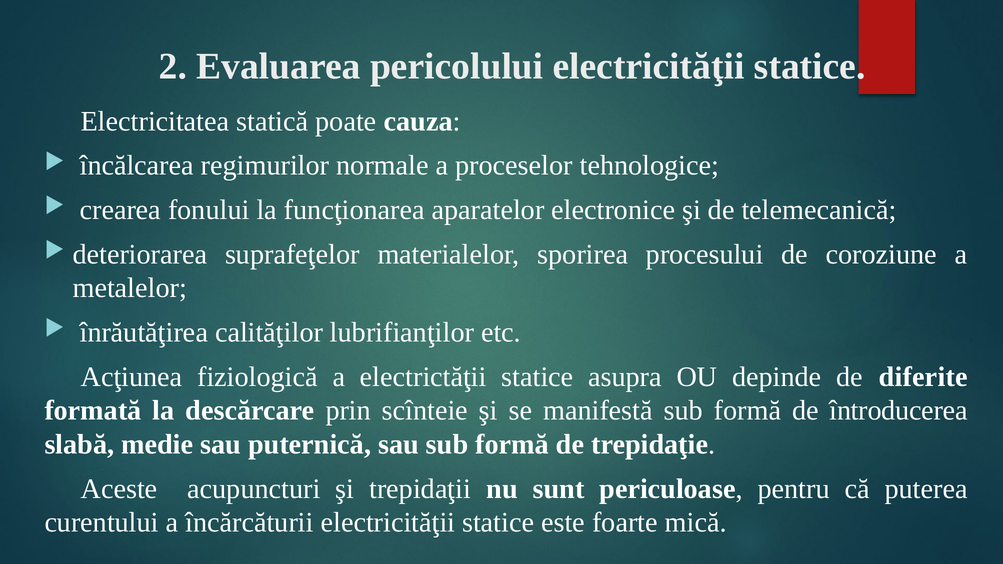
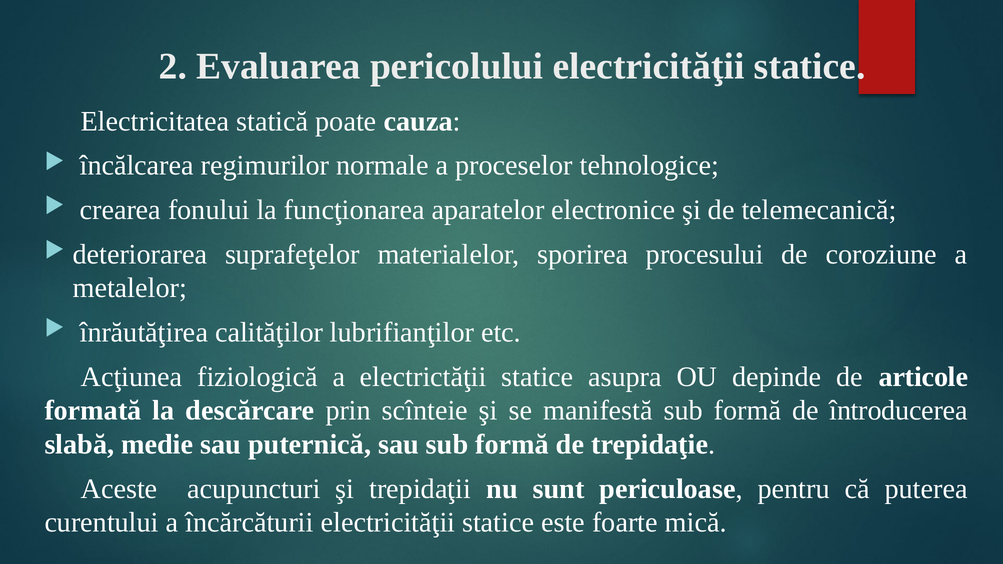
diferite: diferite -> articole (923, 377)
